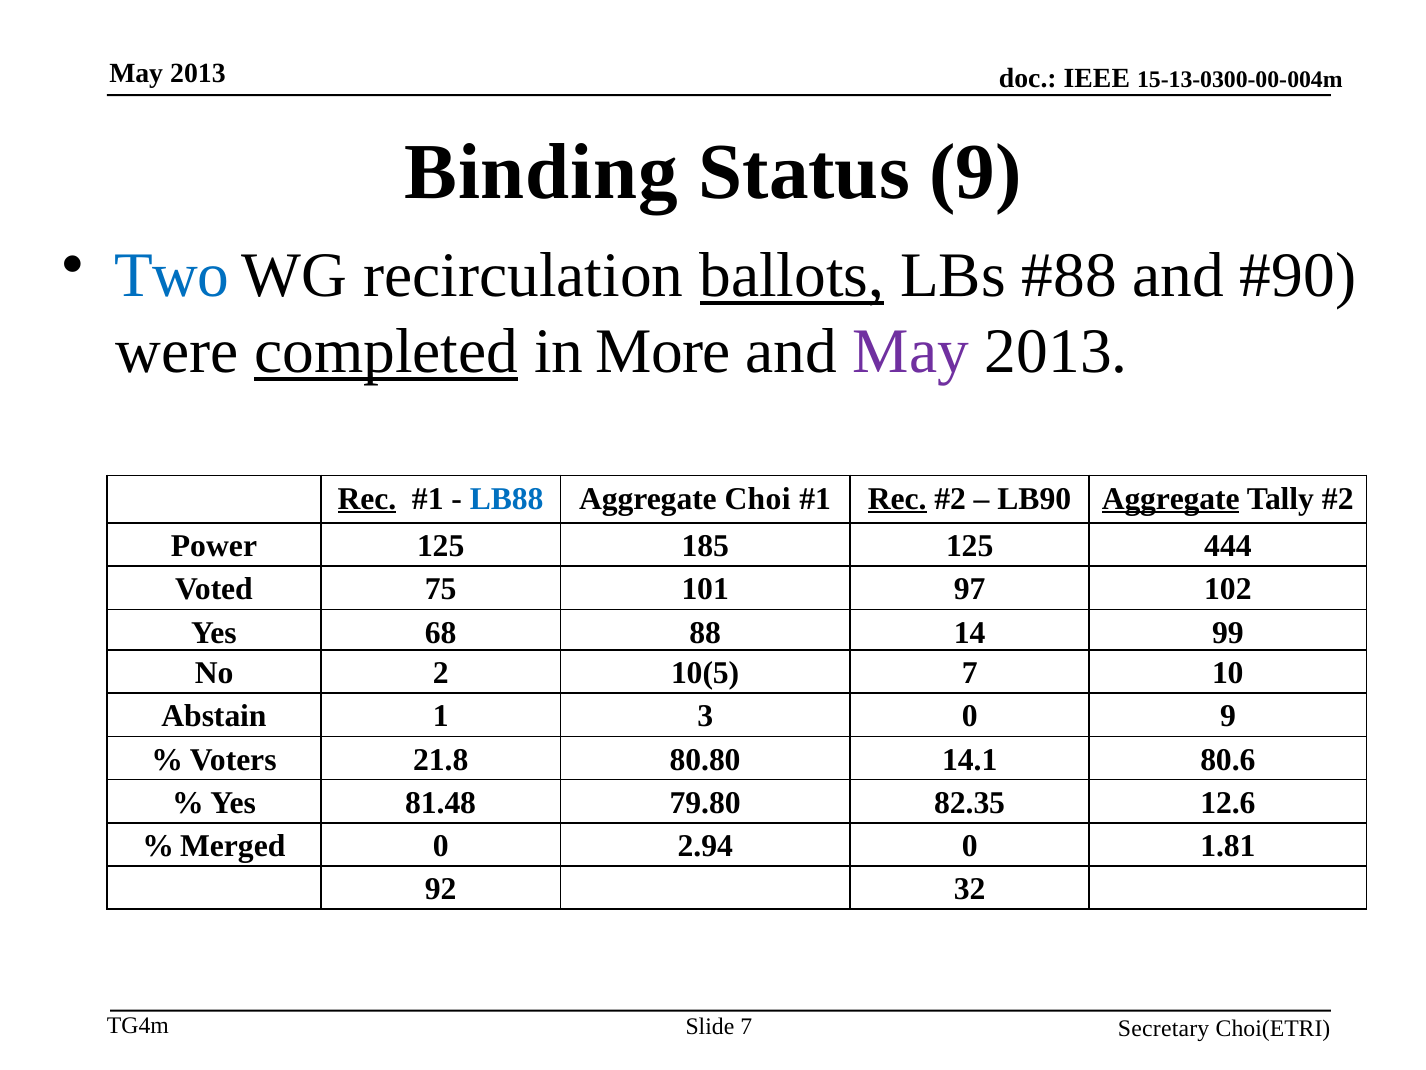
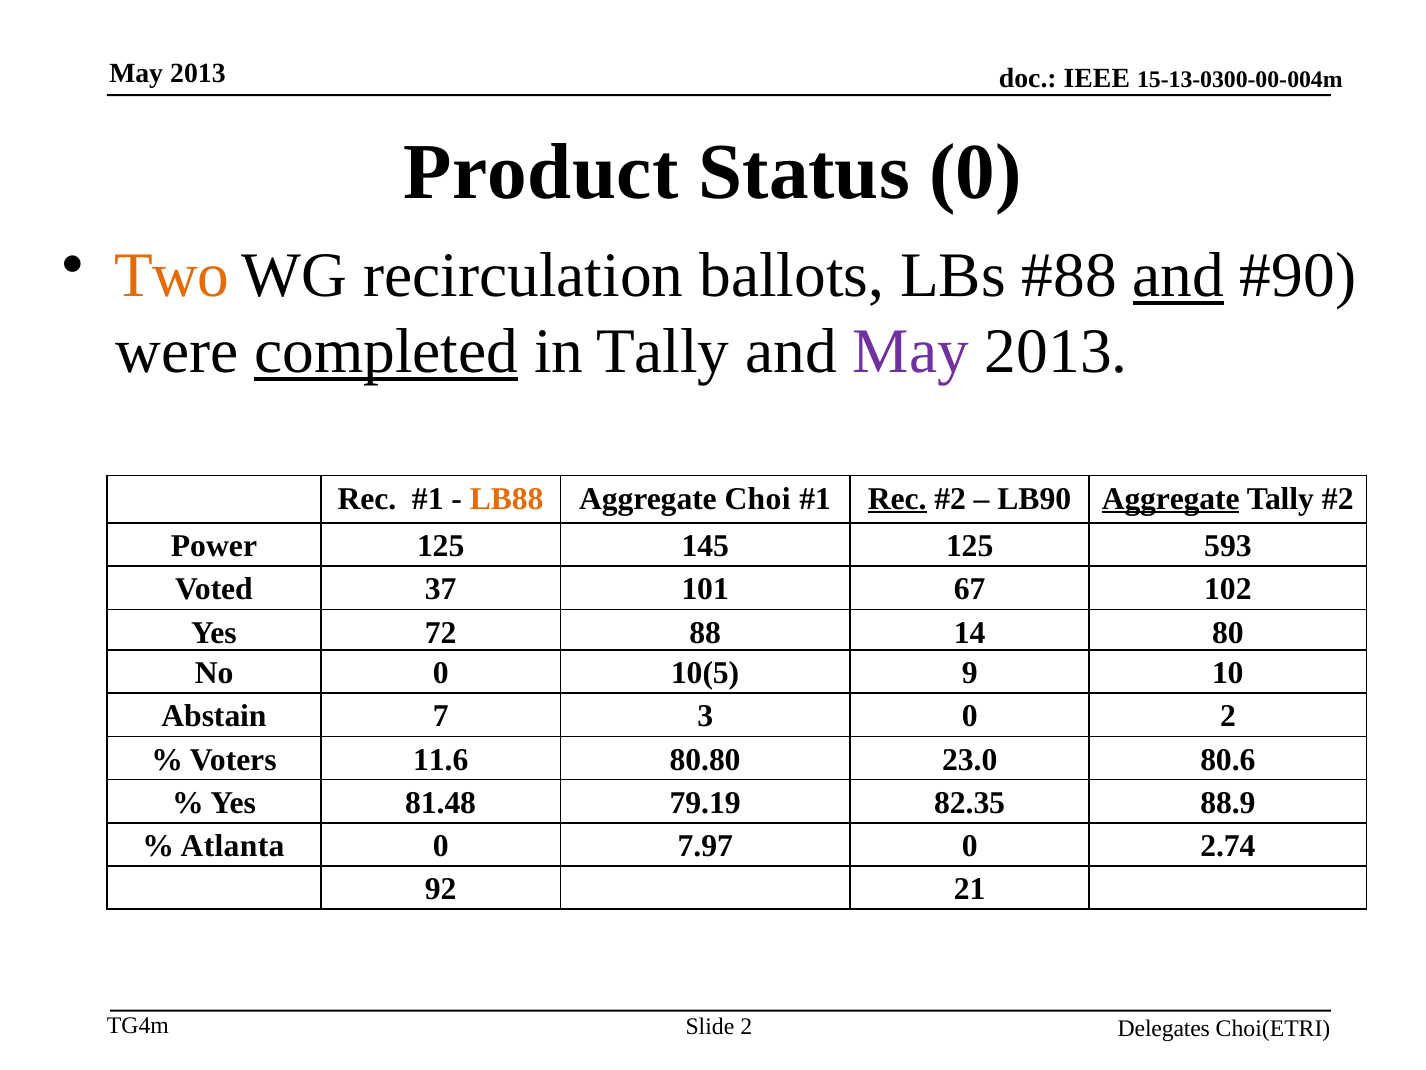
Binding: Binding -> Product (541, 172)
Status 9: 9 -> 0 (976, 172)
Two colour: blue -> orange (172, 275)
ballots underline: present -> none (792, 275)
and underline: none -> present (1178, 275)
in More: More -> Tally (663, 352)
Rec underline: present -> none (367, 498)
LB88 colour: blue -> orange (507, 498)
185: 185 -> 145 (705, 546)
444: 444 -> 593 (1228, 546)
75: 75 -> 37 (441, 589)
97: 97 -> 67 (970, 589)
68: 68 -> 72 (441, 632)
99: 99 -> 80 (1228, 632)
No 2: 2 -> 0 (441, 673)
10(5 7: 7 -> 9 (970, 673)
1: 1 -> 7 (441, 716)
0 9: 9 -> 2 (1228, 716)
21.8: 21.8 -> 11.6 (441, 759)
14.1: 14.1 -> 23.0 (970, 759)
79.80: 79.80 -> 79.19 (705, 802)
12.6: 12.6 -> 88.9 (1228, 802)
Merged: Merged -> Atlanta (233, 846)
2.94: 2.94 -> 7.97 (705, 846)
1.81: 1.81 -> 2.74 (1228, 846)
32: 32 -> 21 (970, 889)
Slide 7: 7 -> 2 (746, 1026)
Secretary: Secretary -> Delegates (1164, 1028)
